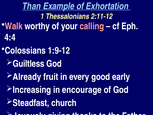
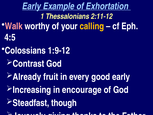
Than: Than -> Early (32, 6)
calling colour: pink -> yellow (92, 26)
4:4: 4:4 -> 4:5 (10, 37)
Guiltless: Guiltless -> Contrast (28, 64)
church: church -> though (64, 103)
